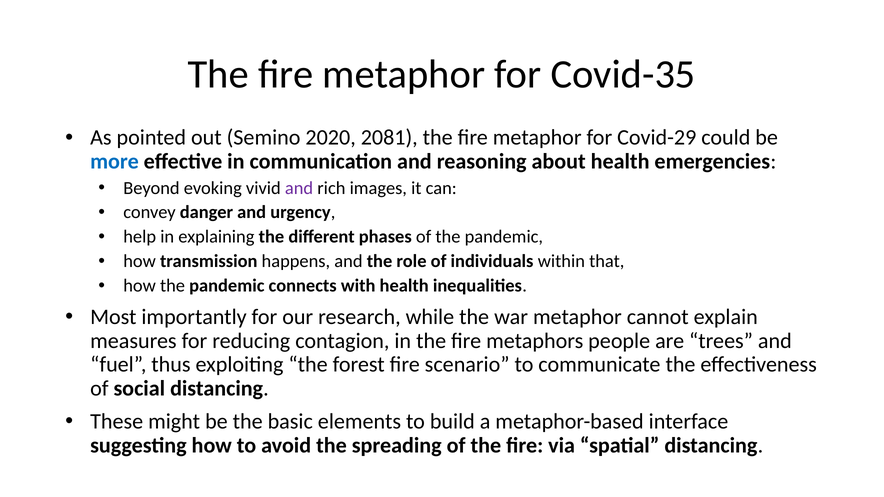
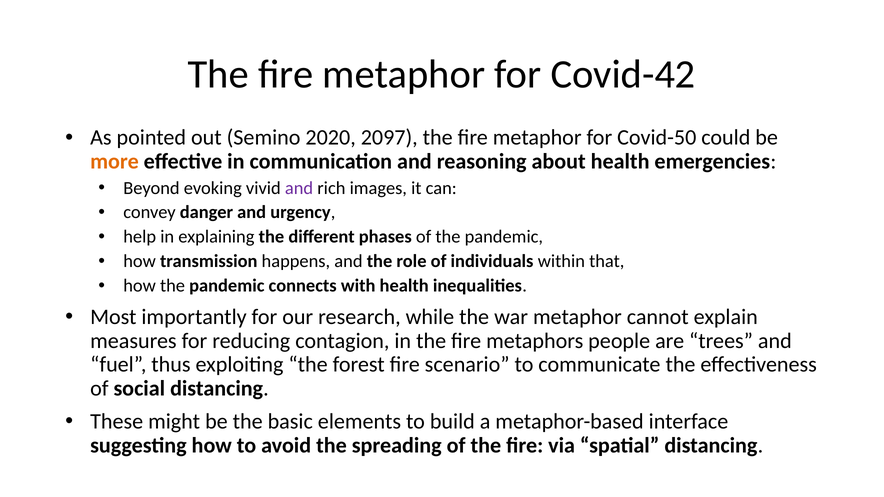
Covid-35: Covid-35 -> Covid-42 (623, 74)
2081: 2081 -> 2097 (389, 138)
Covid-29: Covid-29 -> Covid-50 (657, 138)
more colour: blue -> orange (115, 162)
